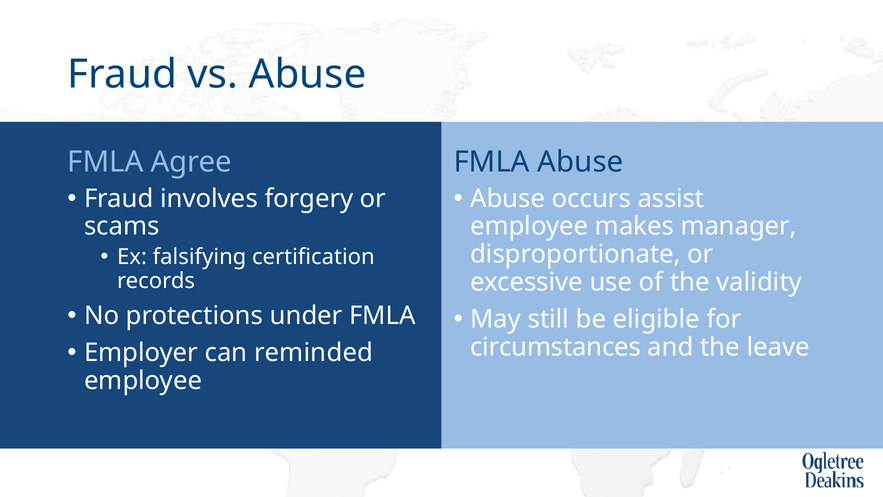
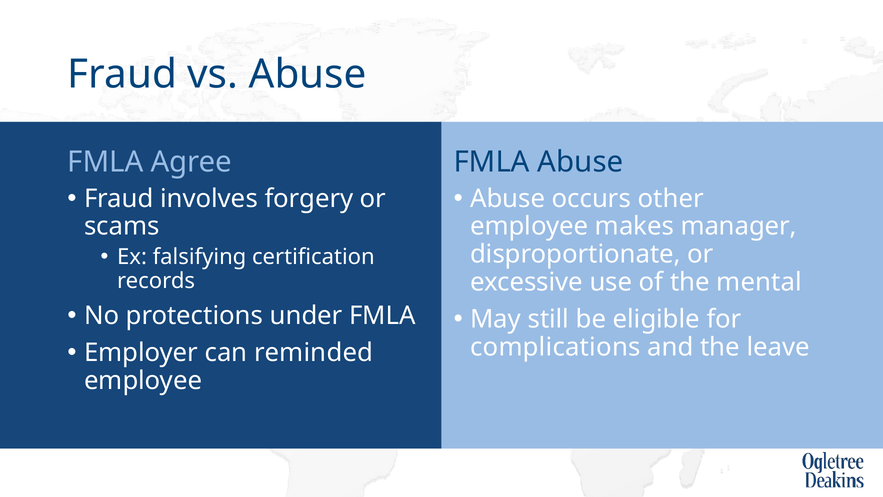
assist: assist -> other (671, 199)
validity: validity -> mental (759, 282)
circumstances: circumstances -> complications (555, 347)
